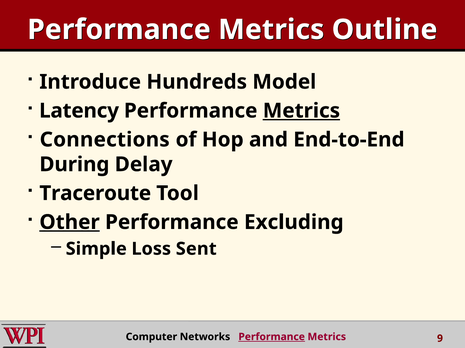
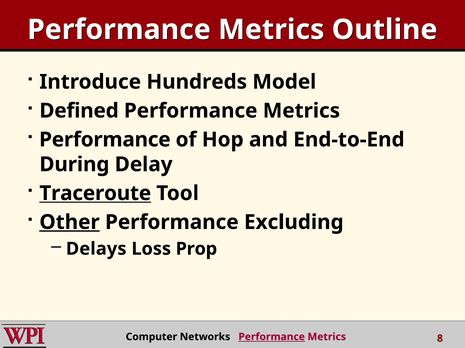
Latency: Latency -> Defined (79, 111)
Metrics underline: present -> none (301, 111)
Connections: Connections -> Performance (105, 140)
Traceroute underline: none -> present (95, 194)
Simple: Simple -> Delays (96, 249)
Sent: Sent -> Prop (196, 249)
9: 9 -> 8 (440, 339)
